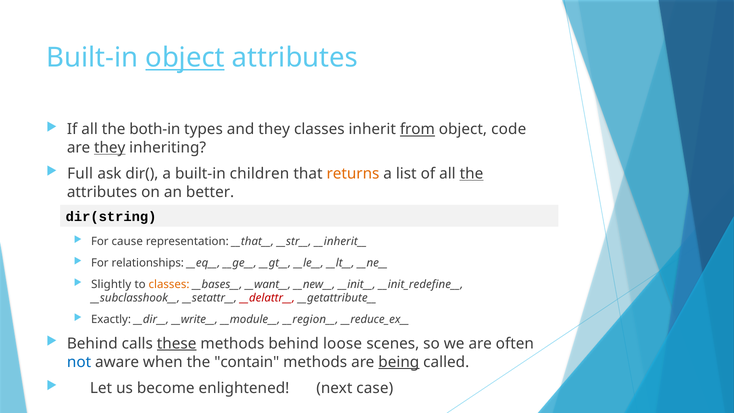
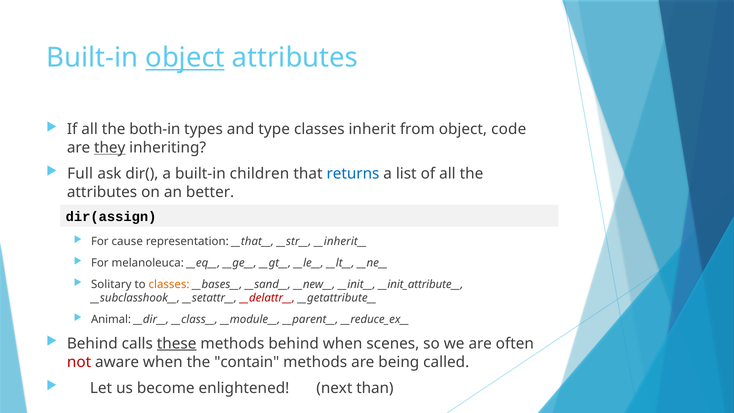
and they: they -> type (274, 129)
from underline: present -> none (417, 129)
returns colour: orange -> blue (353, 174)
the underline: present -> none (471, 174)
dir(string: dir(string -> dir(assign (111, 217)
relationships: relationships -> melanoleuca (148, 263)
Slightly: Slightly -> Solitary (111, 284)
__want__: __want__ -> __sand__ (268, 284)
__init_redefine__: __init_redefine__ -> __init_attribute__ (421, 284)
Exactly: Exactly -> Animal (111, 319)
__write__: __write__ -> __class__ (195, 319)
__region__: __region__ -> __parent__ (311, 319)
behind loose: loose -> when (343, 343)
not colour: blue -> red (79, 362)
being underline: present -> none (399, 362)
case: case -> than (375, 388)
